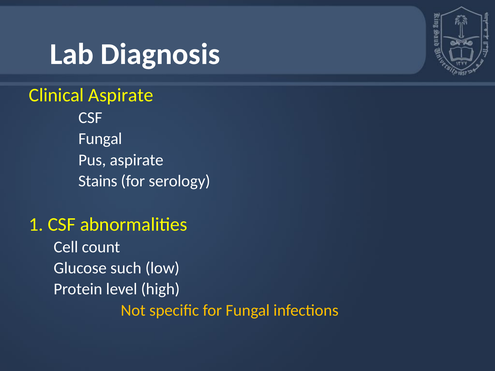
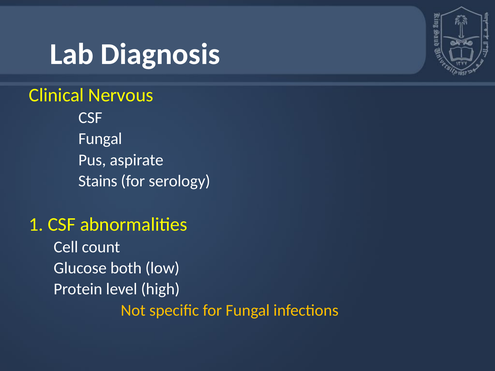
Clinical Aspirate: Aspirate -> Nervous (121, 95)
such: such -> both (126, 268)
